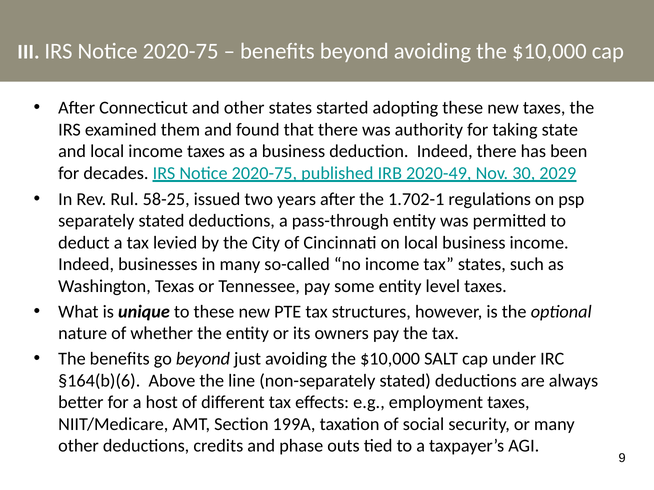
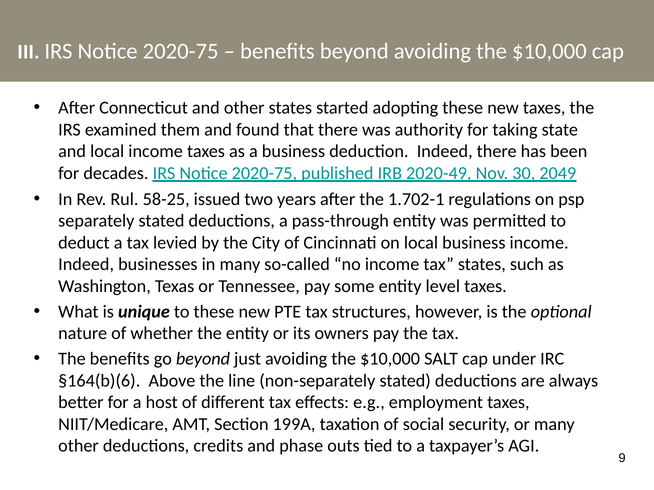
2029: 2029 -> 2049 (558, 173)
